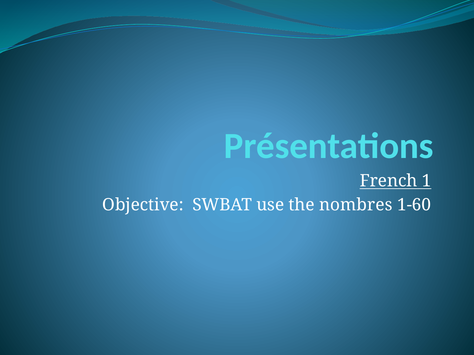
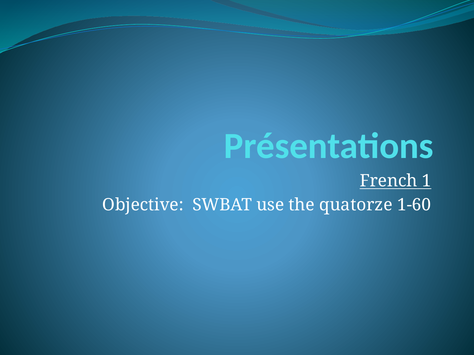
nombres: nombres -> quatorze (356, 205)
